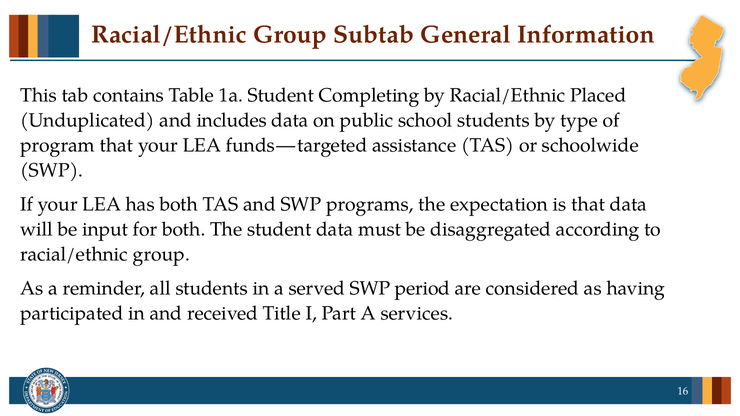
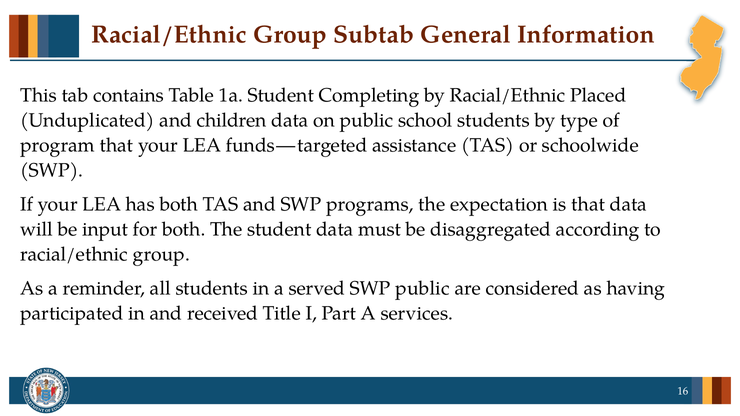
includes: includes -> children (232, 120)
SWP period: period -> public (422, 289)
